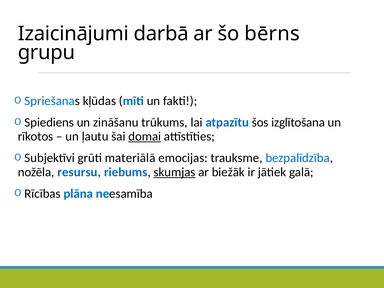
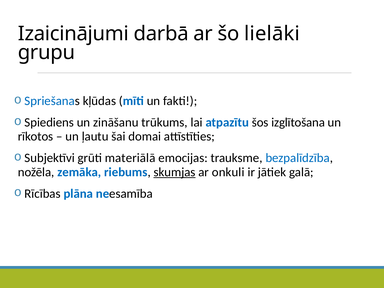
bērns: bērns -> lielāki (272, 34)
domai underline: present -> none (145, 136)
resursu: resursu -> zemāka (79, 172)
biežāk: biežāk -> onkuli (228, 172)
